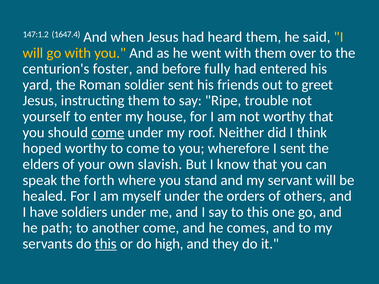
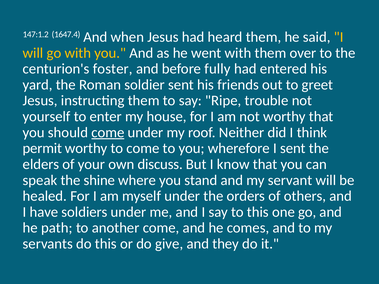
hoped: hoped -> permit (42, 148)
slavish: slavish -> discuss (160, 164)
forth: forth -> shine (99, 180)
this underline: present -> none (106, 244)
high: high -> give (169, 244)
